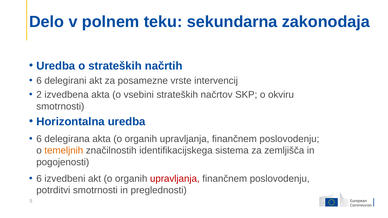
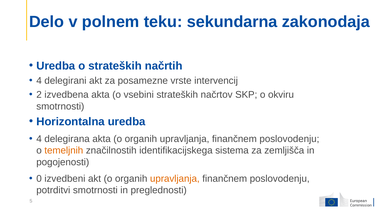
6: 6 -> 4 (39, 81)
6: 6 -> 4 (39, 139)
6: 6 -> 0 (39, 179)
upravljanja colour: red -> orange (175, 179)
